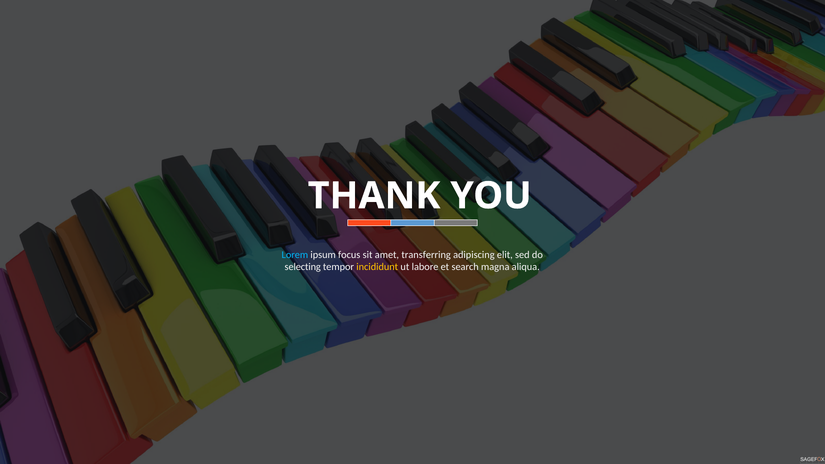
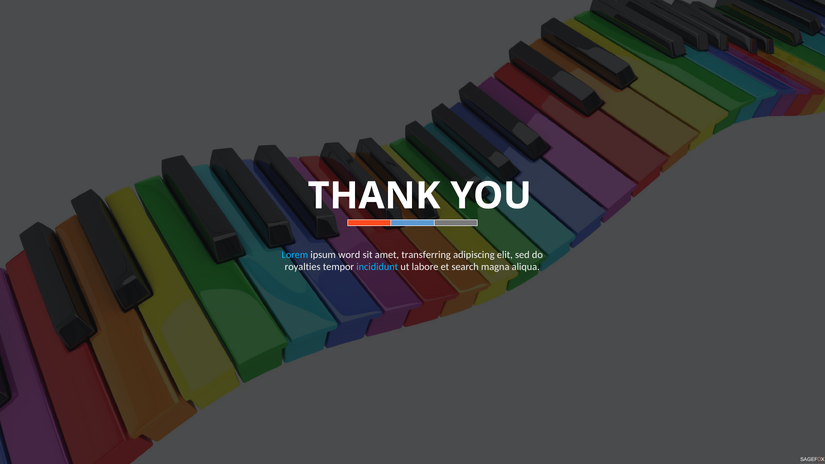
focus: focus -> word (349, 255)
selecting: selecting -> royalties (303, 267)
incididunt colour: yellow -> light blue (377, 267)
